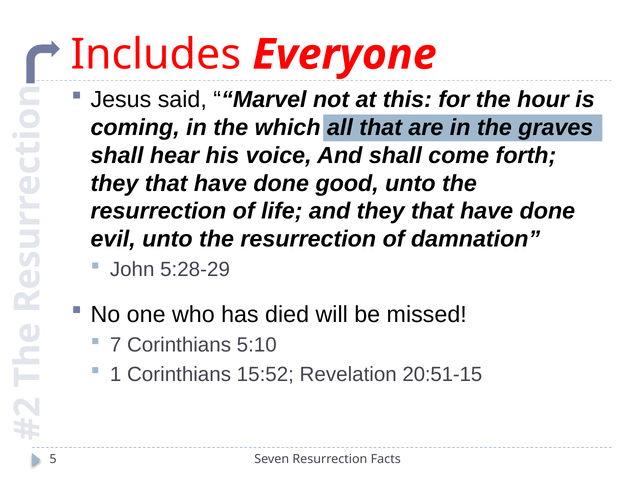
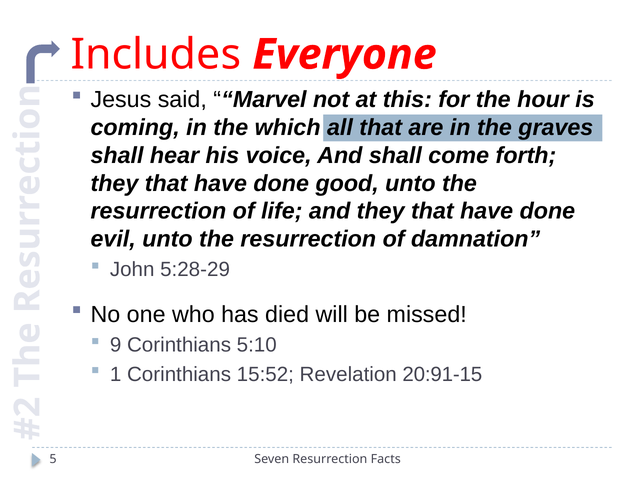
7: 7 -> 9 (116, 345)
20:51-15: 20:51-15 -> 20:91-15 (442, 374)
